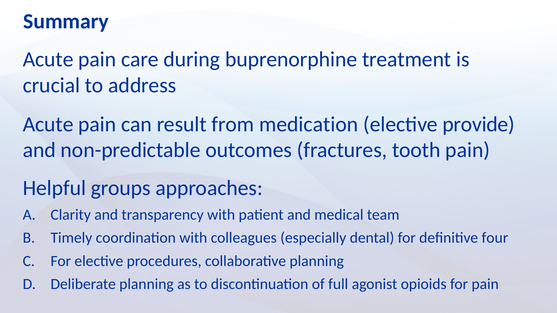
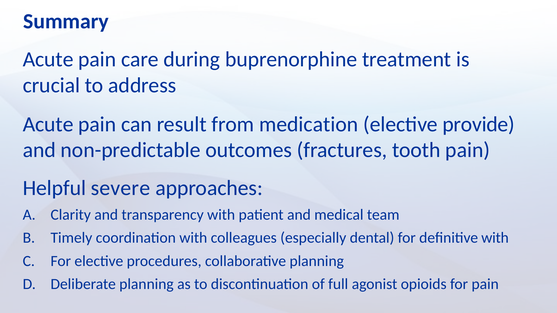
groups: groups -> severe (121, 188)
definitive four: four -> with (495, 238)
